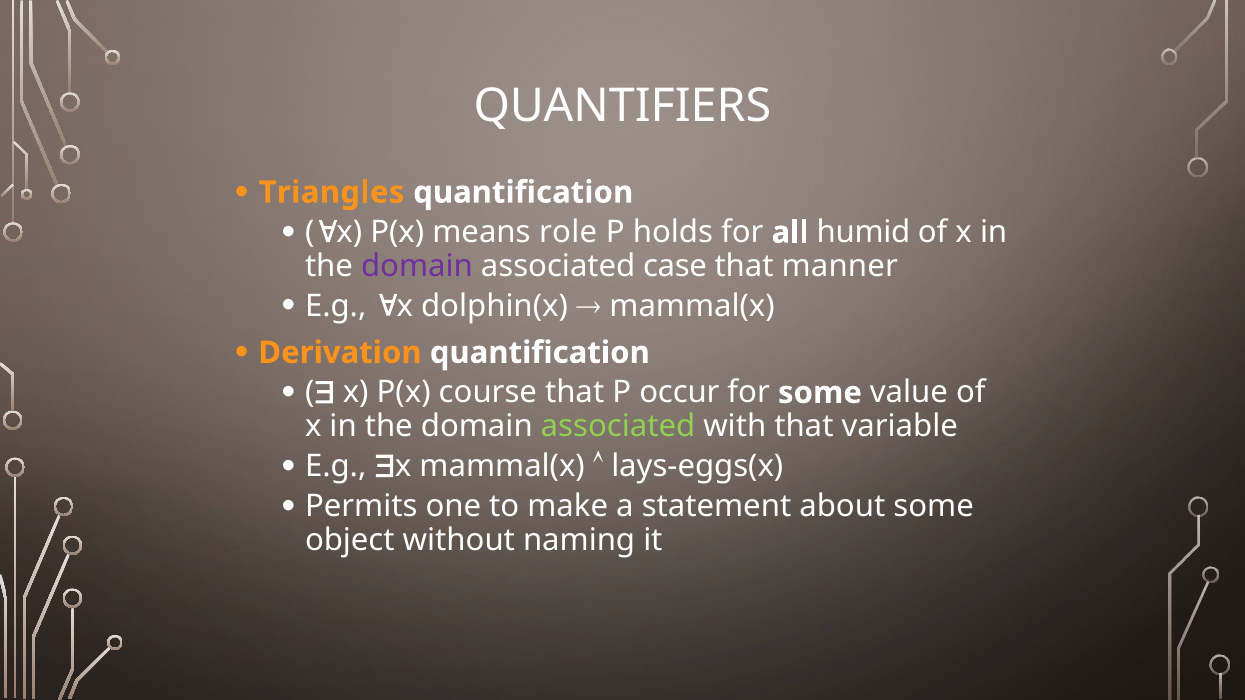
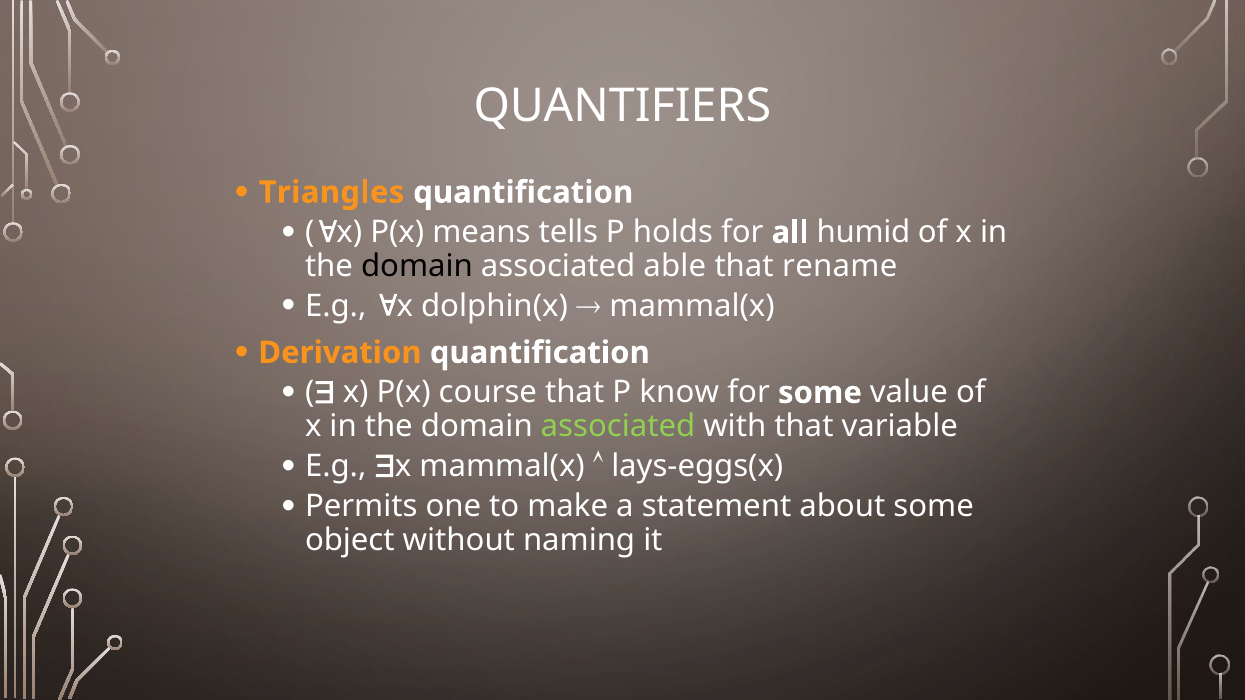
role: role -> tells (568, 233)
domain colour: purple -> black (417, 266)
case: case -> able (675, 266)
manner: manner -> rename (840, 266)
occur: occur -> know (679, 393)
